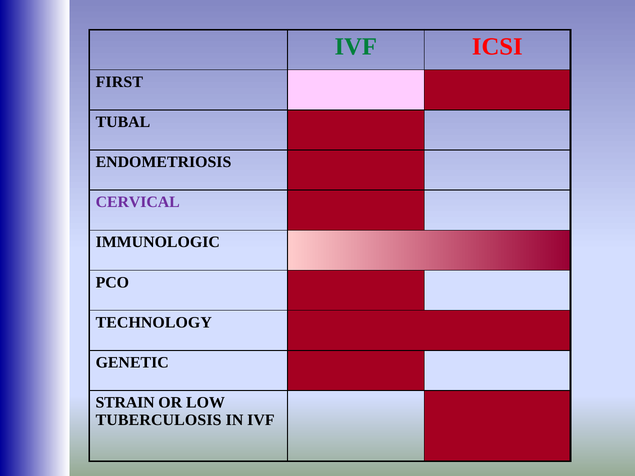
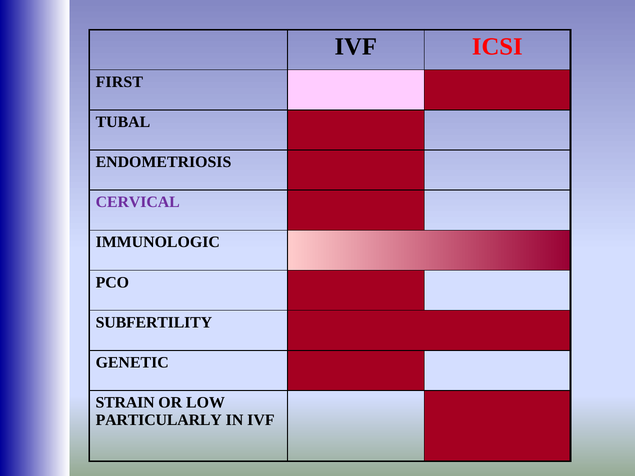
IVF colour: green -> black (356, 47)
TECHNOLOGY: TECHNOLOGY -> SUBFERTILITY (154, 323)
TUBERCULOSIS: TUBERCULOSIS -> PARTICULARLY (159, 420)
